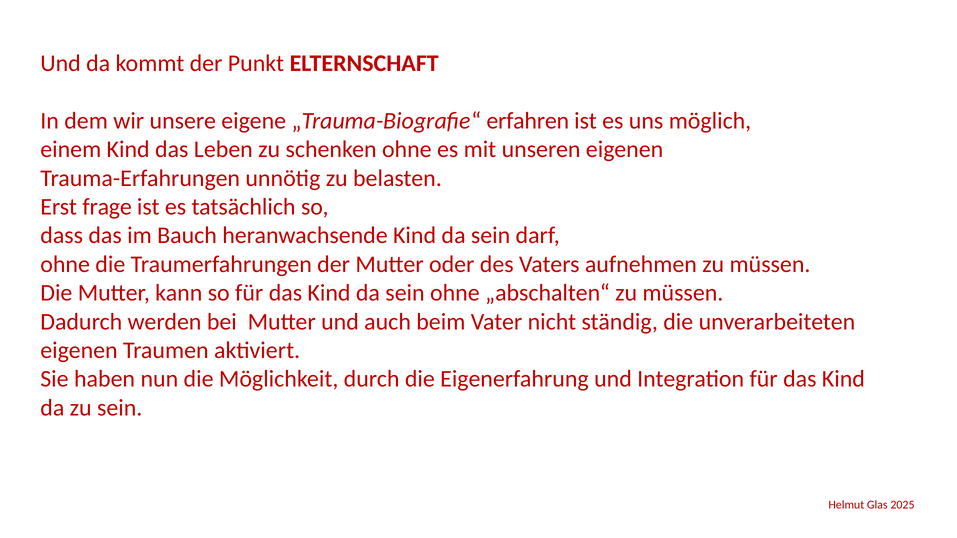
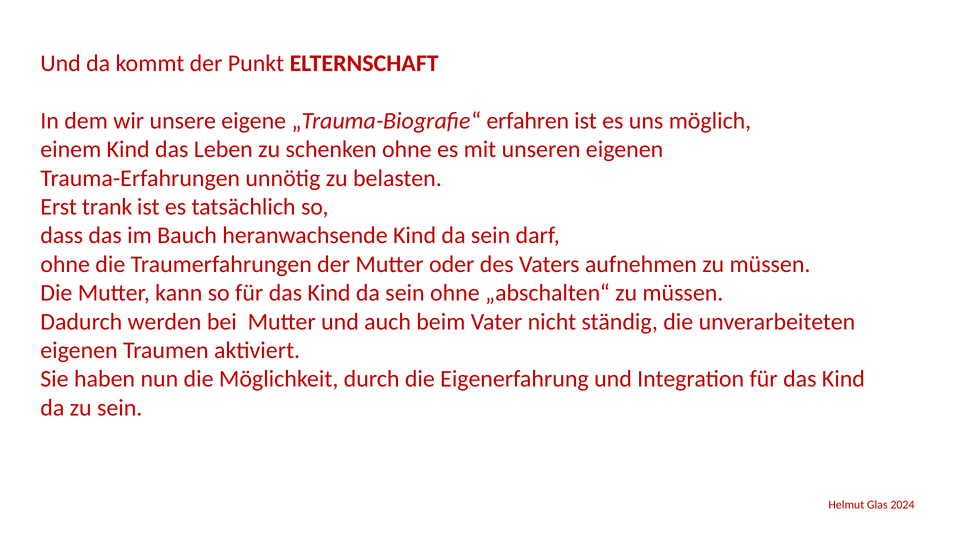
frage: frage -> trank (107, 207)
2025: 2025 -> 2024 (902, 505)
